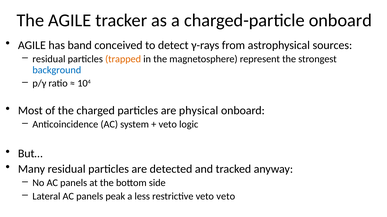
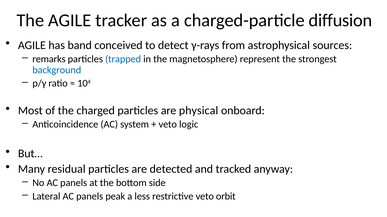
charged-particle onboard: onboard -> diffusion (340, 20)
residual: residual -> remarks (49, 59)
trapped colour: orange -> blue (123, 59)
veto veto: veto -> orbit (226, 197)
